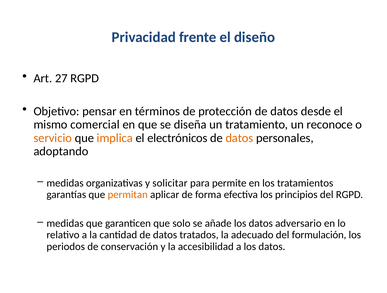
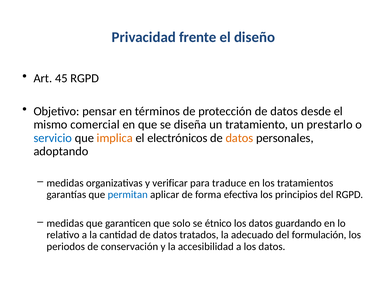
27: 27 -> 45 (61, 78)
reconoce: reconoce -> prestarlo (330, 125)
servicio colour: orange -> blue (53, 138)
solicitar: solicitar -> verificar (170, 183)
permite: permite -> traduce (229, 183)
permitan colour: orange -> blue (128, 195)
añade: añade -> étnico (218, 223)
adversario: adversario -> guardando (298, 223)
